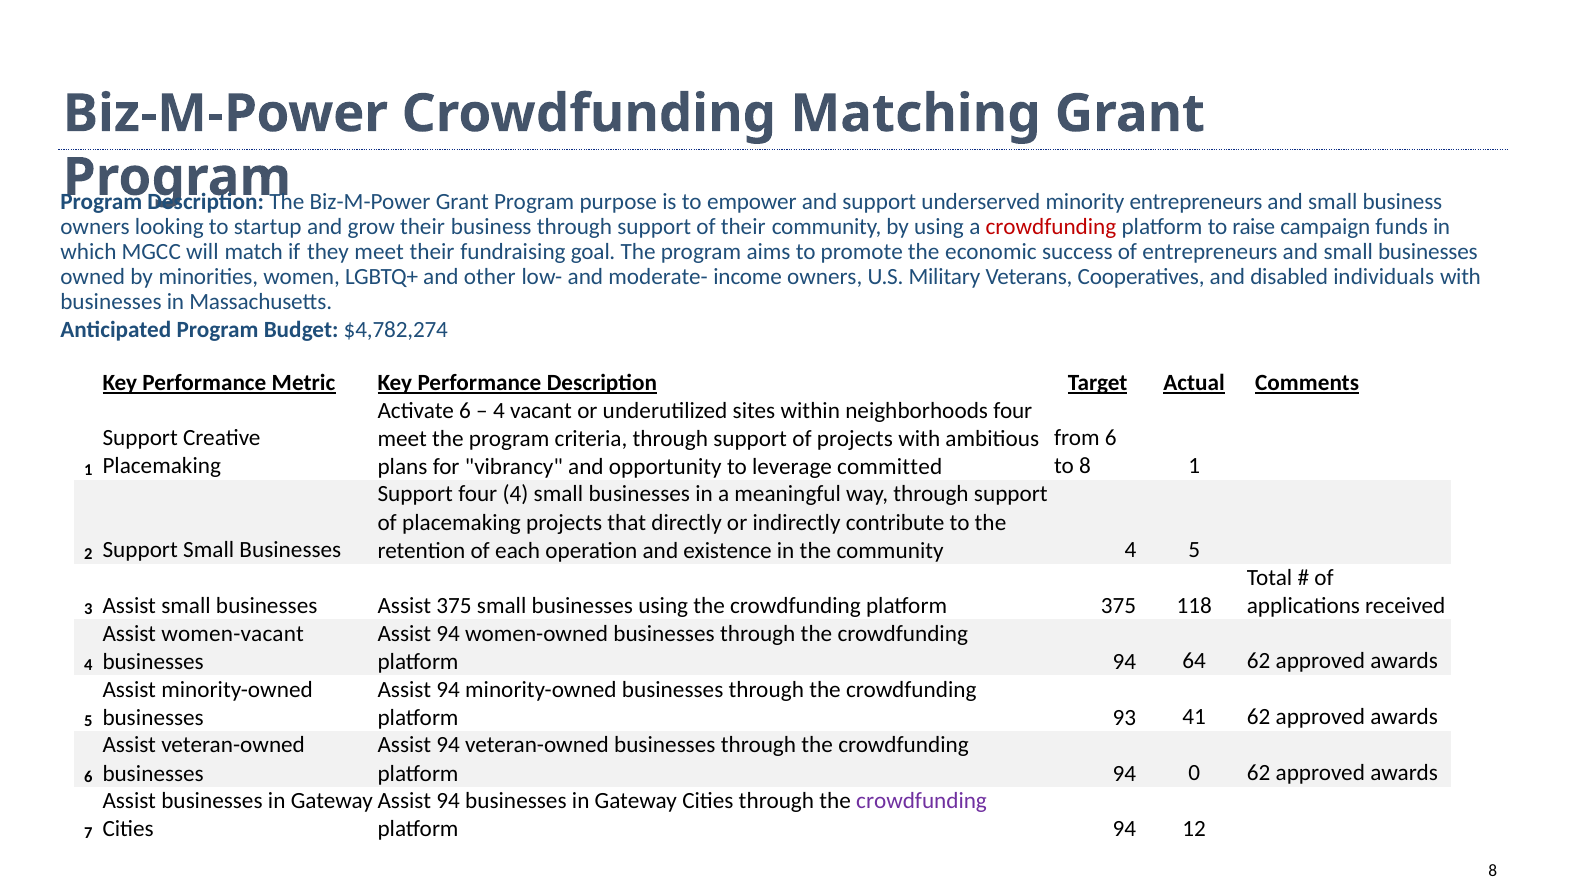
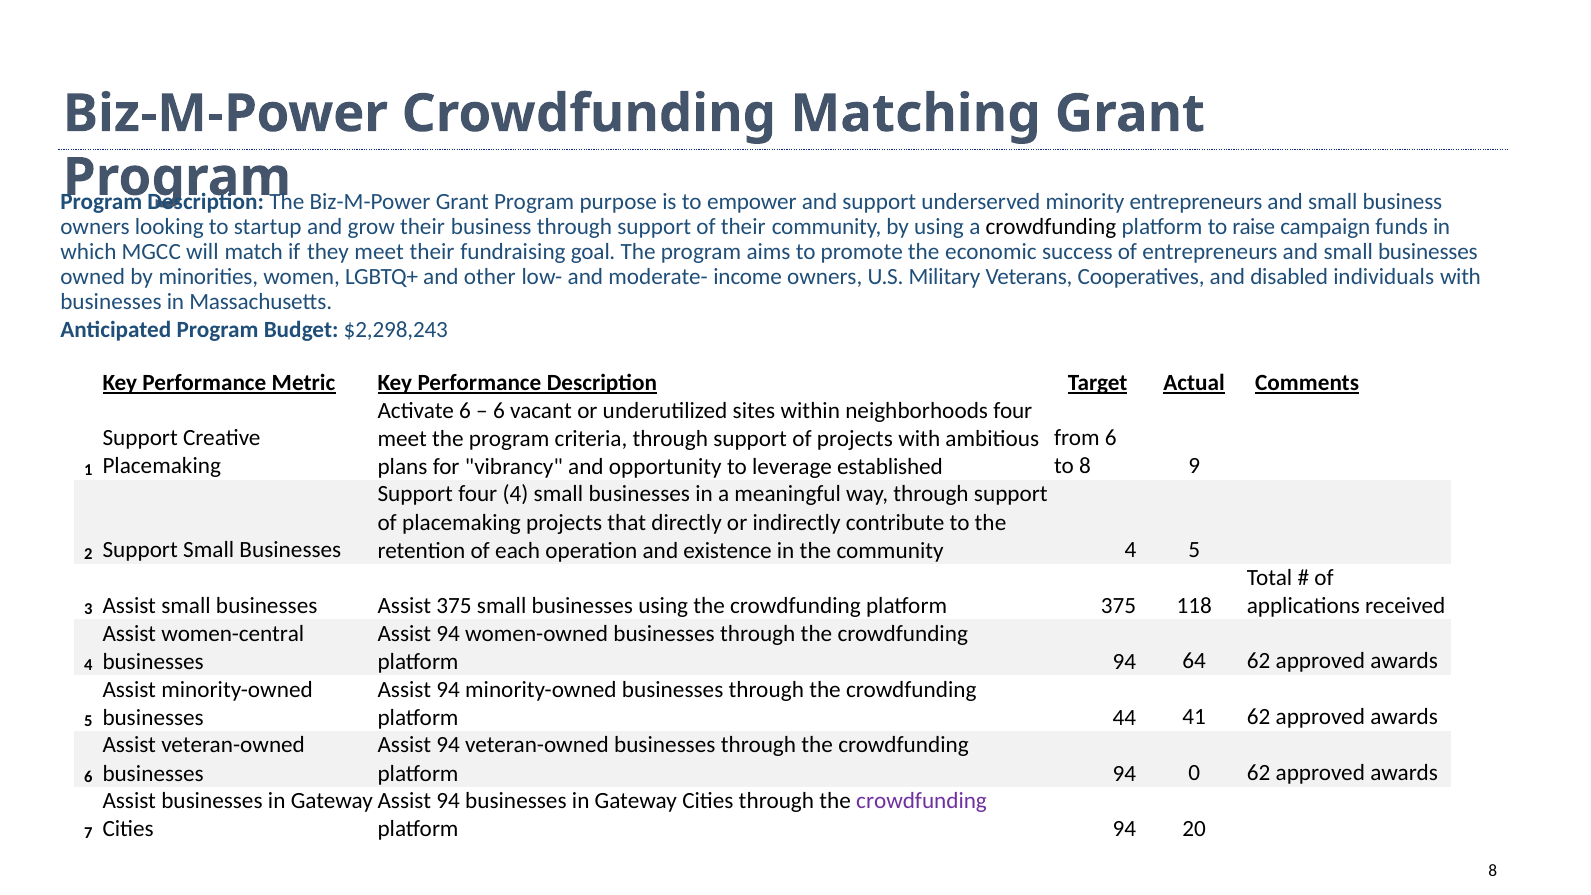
crowdfunding colour: red -> black (1051, 226)
$4,782,274: $4,782,274 -> $2,298,243 (396, 330)
4: 4 -> 6 (499, 411)
8 1: 1 -> 9 (1194, 466)
committed: committed -> established (890, 467)
women-vacant: women-vacant -> women-central (233, 634)
93: 93 -> 44 (1124, 718)
12: 12 -> 20 (1194, 829)
